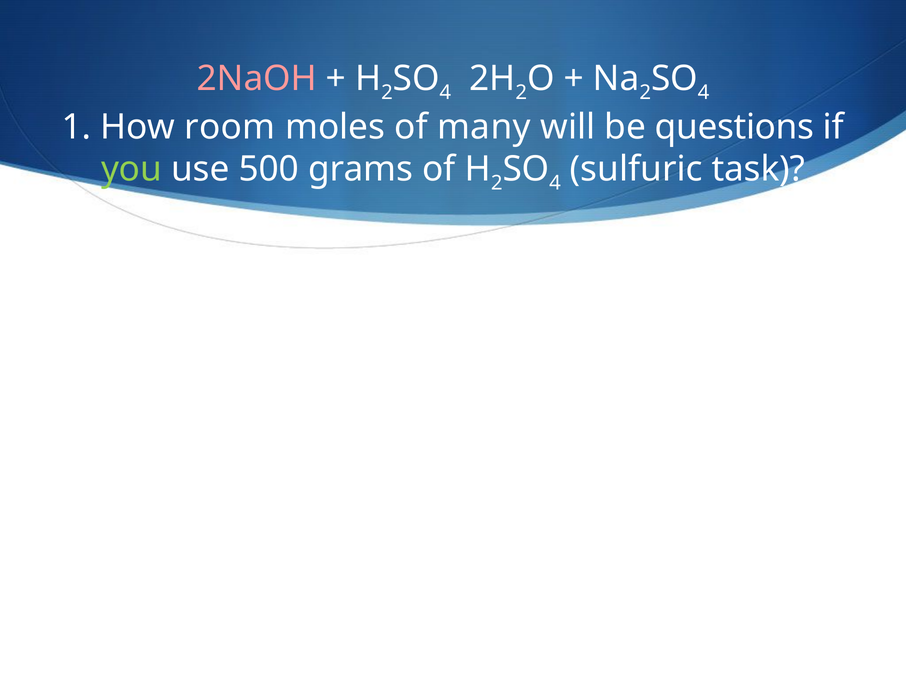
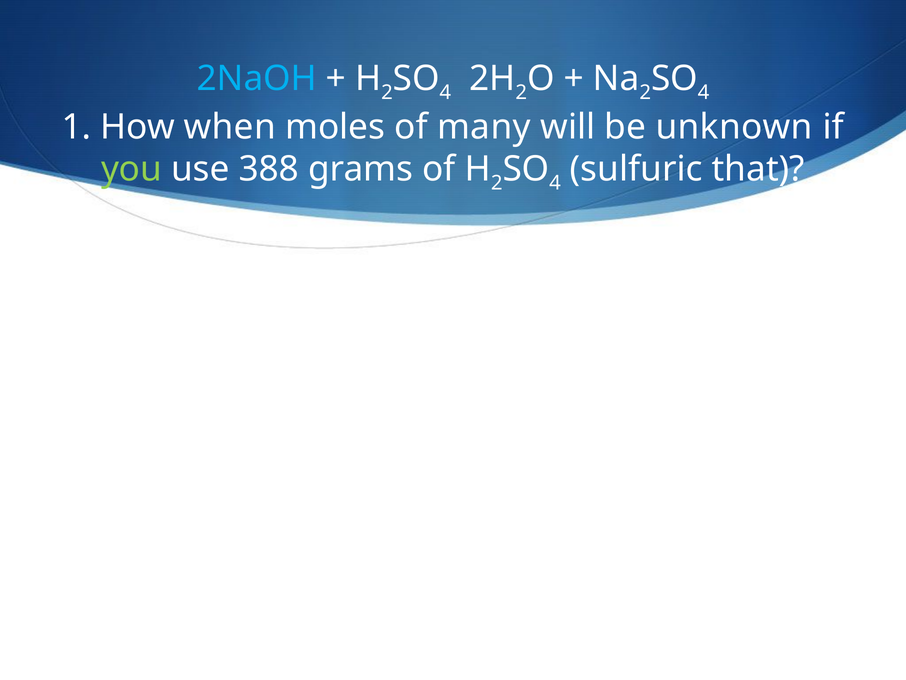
2NaOH colour: pink -> light blue (257, 79)
room: room -> when (230, 127)
questions: questions -> unknown (734, 127)
500: 500 -> 388 (269, 169)
task: task -> that (758, 169)
